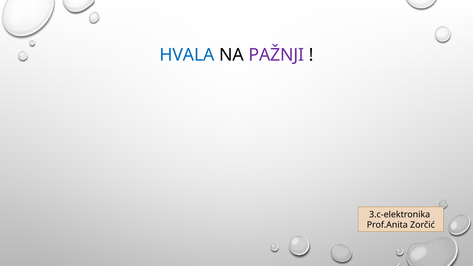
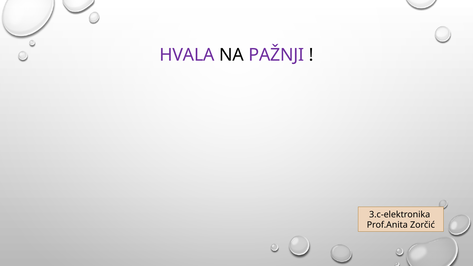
HVALA colour: blue -> purple (187, 55)
